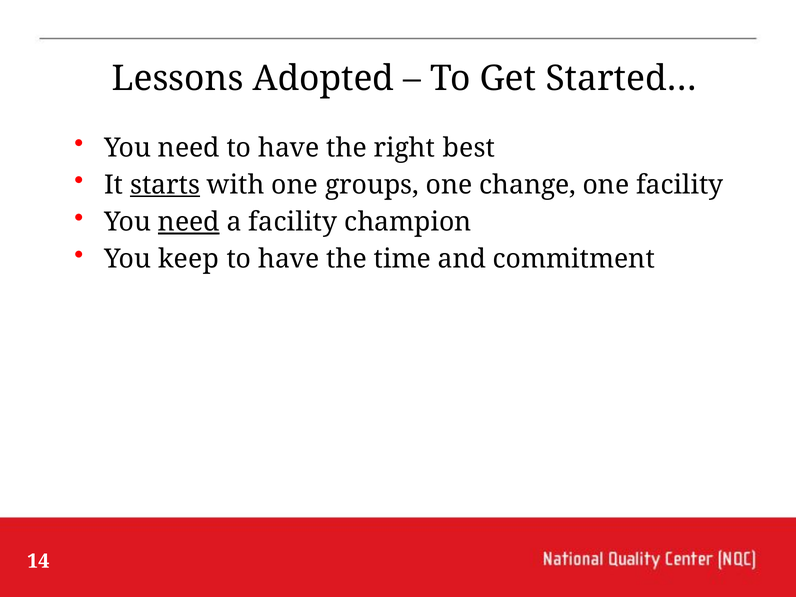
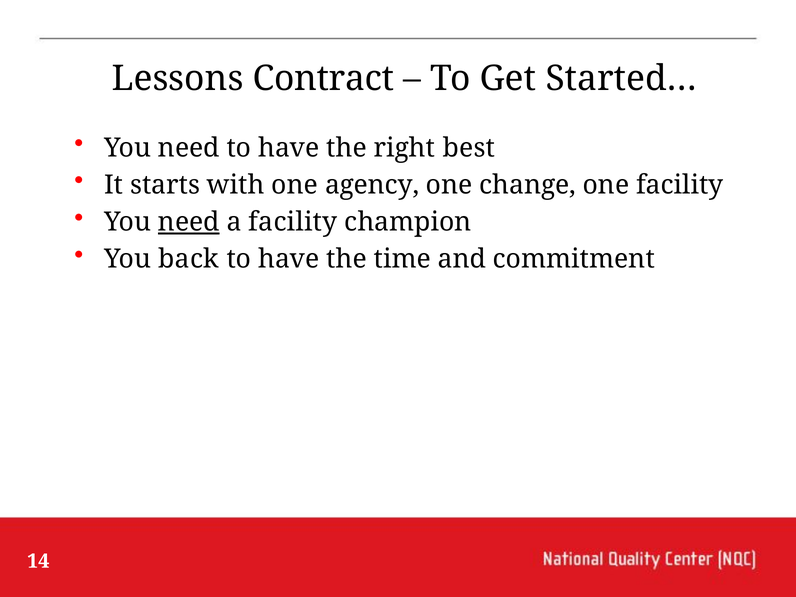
Adopted: Adopted -> Contract (324, 79)
starts underline: present -> none (165, 185)
groups: groups -> agency (372, 185)
keep: keep -> back (189, 259)
